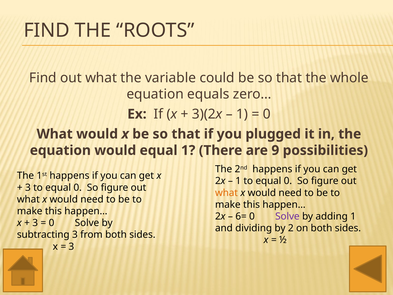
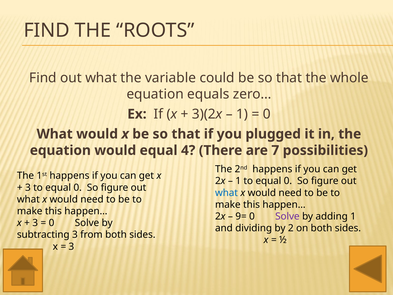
equal 1: 1 -> 4 (188, 150)
9: 9 -> 7 (275, 150)
what colour: orange -> blue (227, 193)
6=: 6= -> 9= (241, 216)
